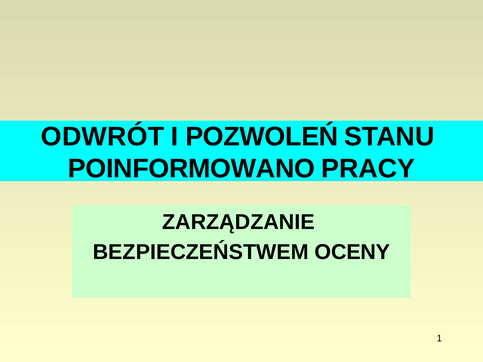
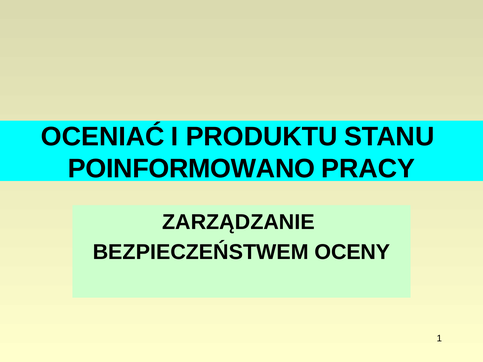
ODWRÓT: ODWRÓT -> OCENIAĆ (103, 137)
POZWOLEŃ: POZWOLEŃ -> PRODUKTU (262, 137)
